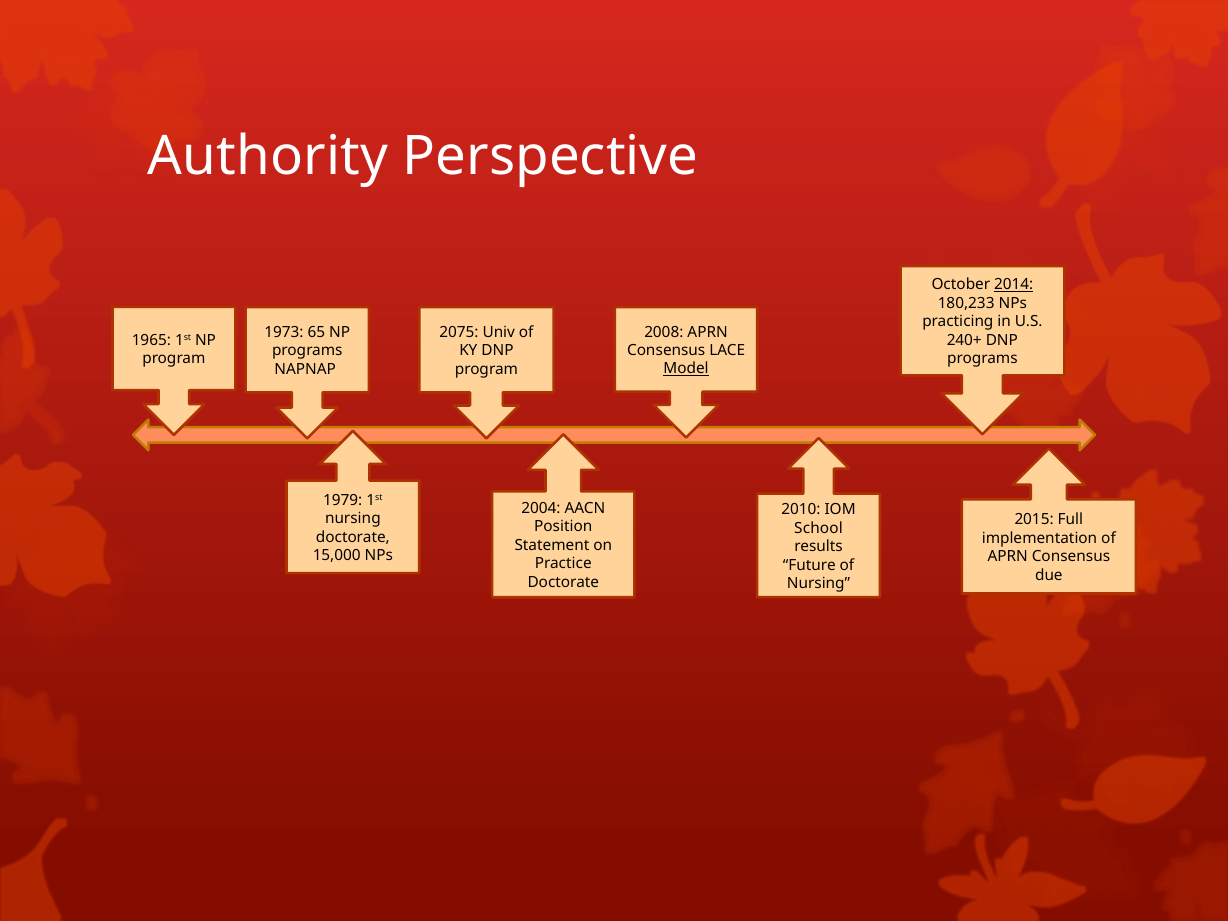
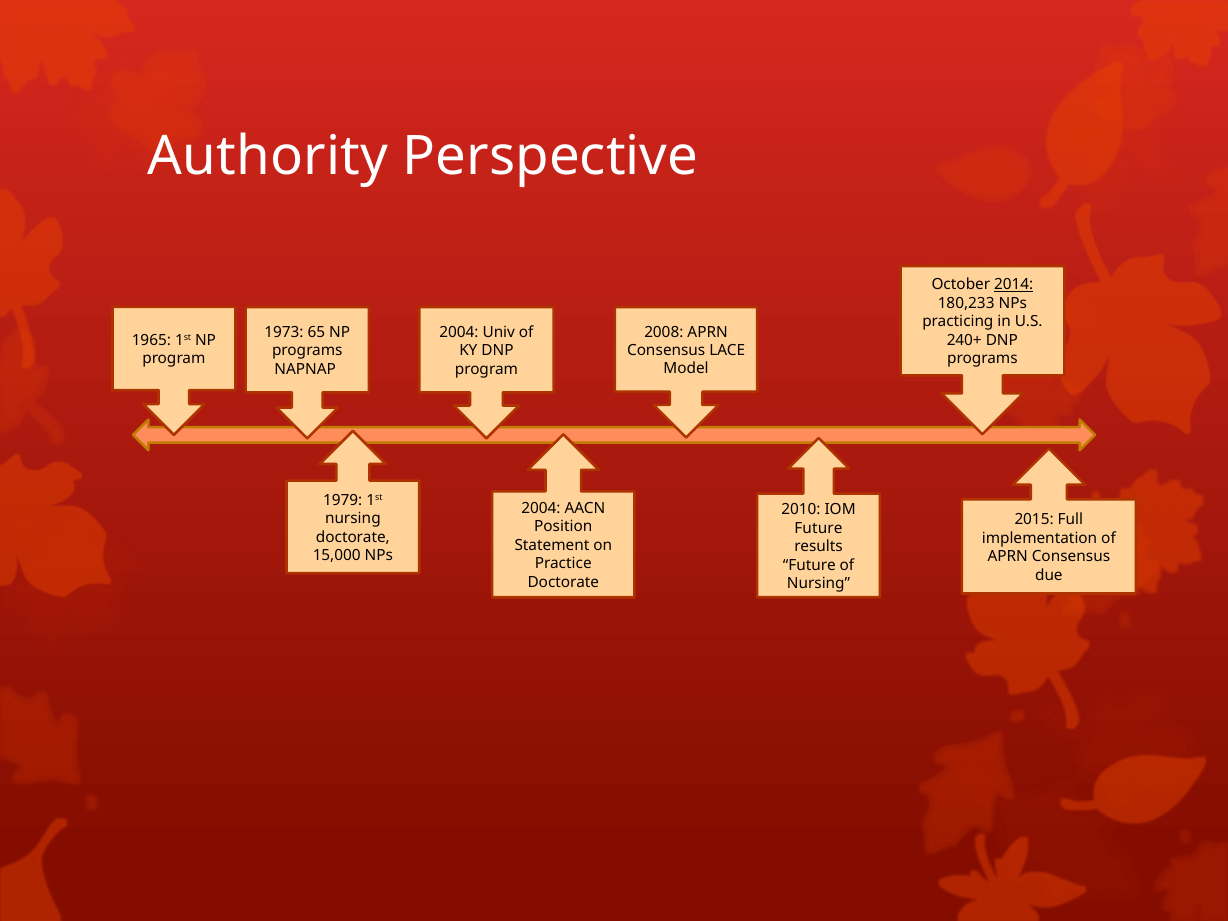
2075: 2075 -> 2004 (459, 332)
Model underline: present -> none (686, 369)
School: School -> Future (819, 528)
